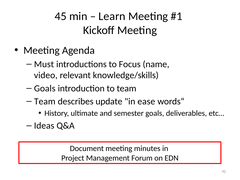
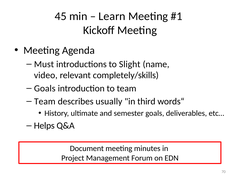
Focus: Focus -> Slight (130, 64)
knowledge/skills: knowledge/skills -> completely/skills (126, 75)
update: update -> usually (109, 101)
ease: ease -> third (146, 101)
Ideas: Ideas -> Helps (44, 126)
